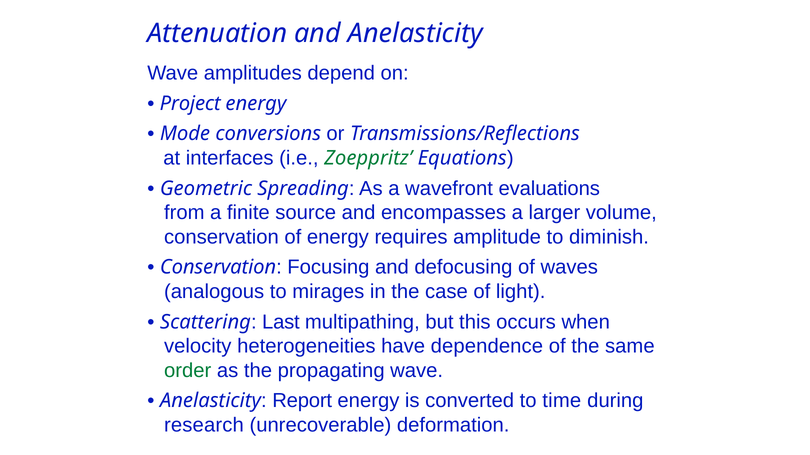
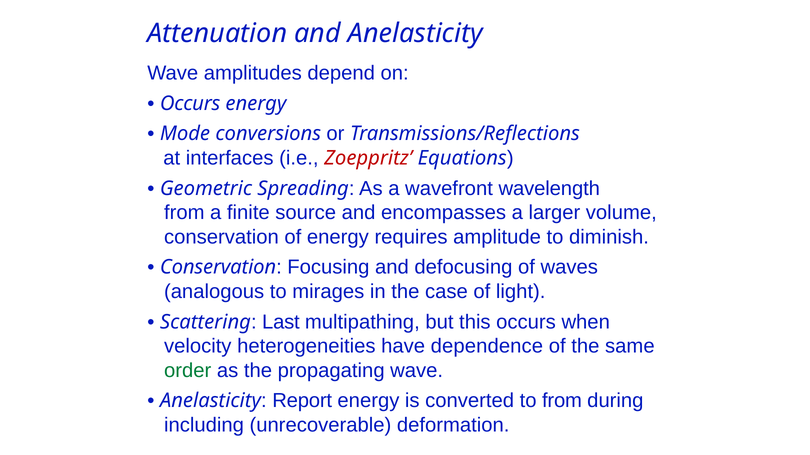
Project: Project -> Occurs (190, 104)
Zoeppritz colour: green -> red (368, 158)
evaluations: evaluations -> wavelength (549, 189)
to time: time -> from (562, 401)
research: research -> including (204, 426)
